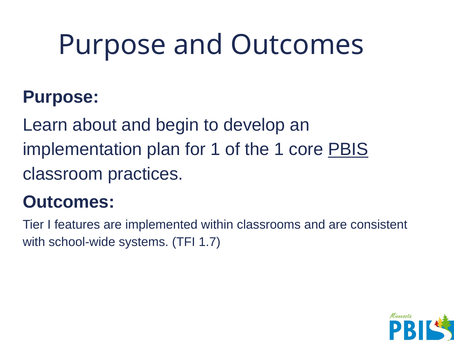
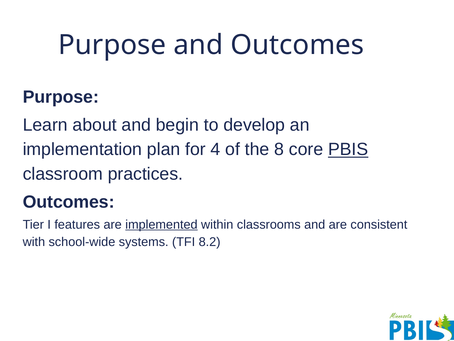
for 1: 1 -> 4 (216, 149)
the 1: 1 -> 8 (279, 149)
implemented underline: none -> present (161, 224)
1.7: 1.7 -> 8.2 (210, 242)
